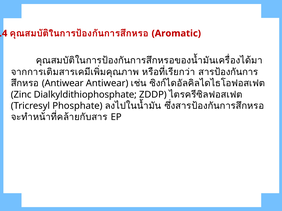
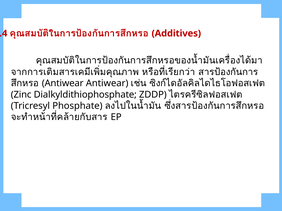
Aromatic: Aromatic -> Additives (176, 33)
